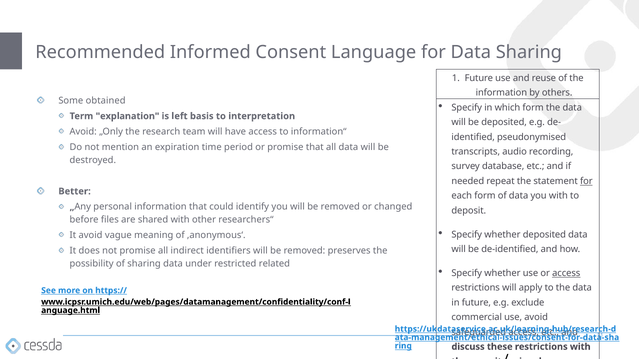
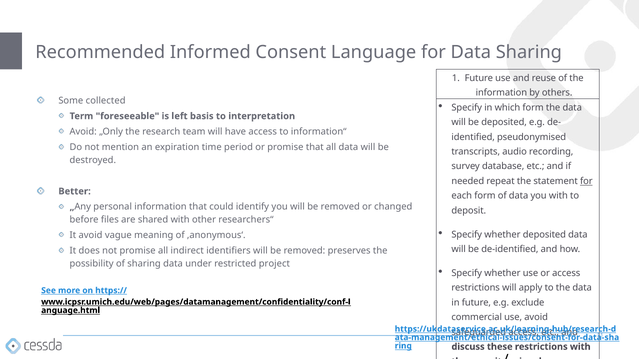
obtained: obtained -> collected (106, 101)
explanation: explanation -> foreseeable (127, 116)
related: related -> project (274, 264)
access underline: present -> none (566, 274)
